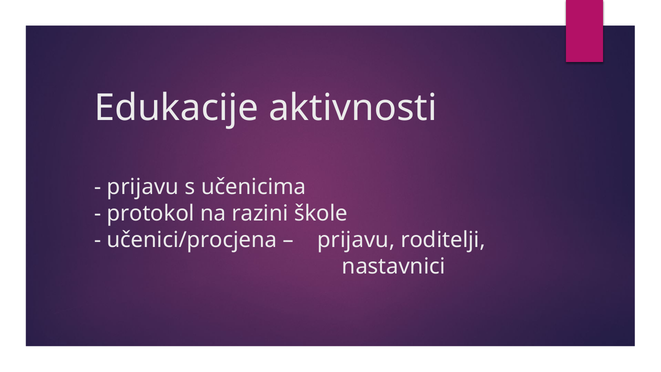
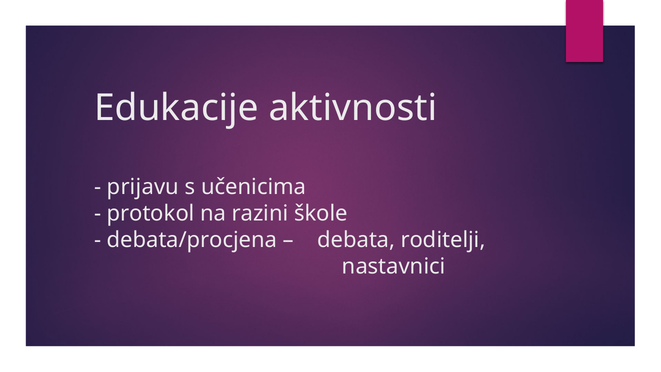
učenici/procjena: učenici/procjena -> debata/procjena (192, 240)
prijavu: prijavu -> debata (356, 240)
